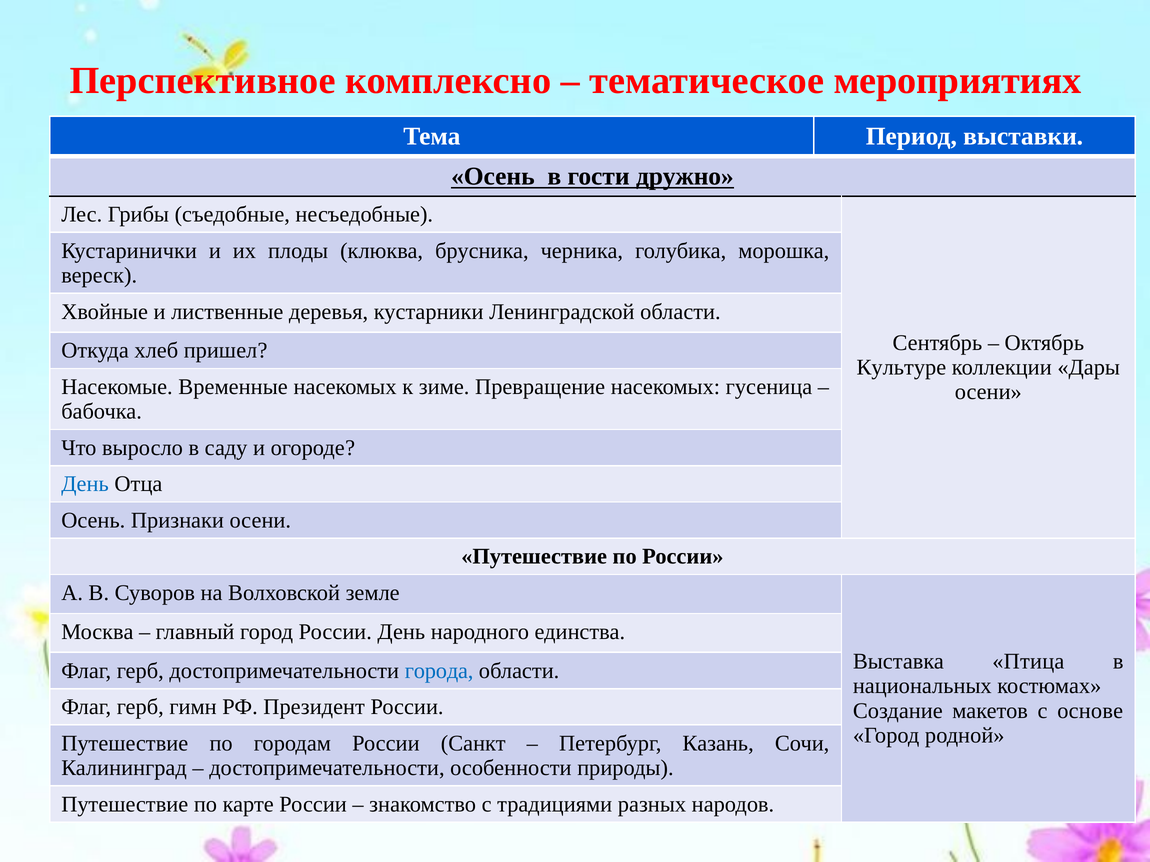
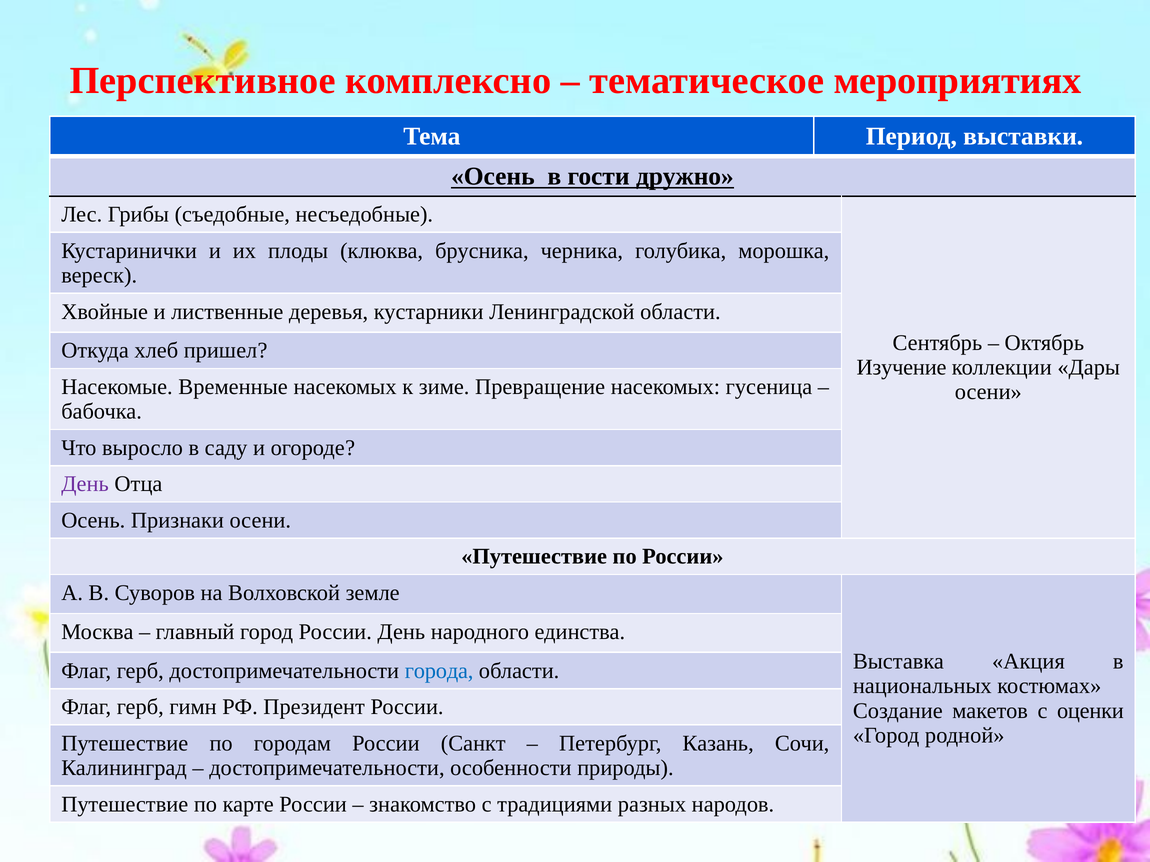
Культуре: Культуре -> Изучение (901, 368)
День colour: blue -> purple (85, 484)
Птица: Птица -> Акция (1028, 662)
основе: основе -> оценки (1090, 711)
